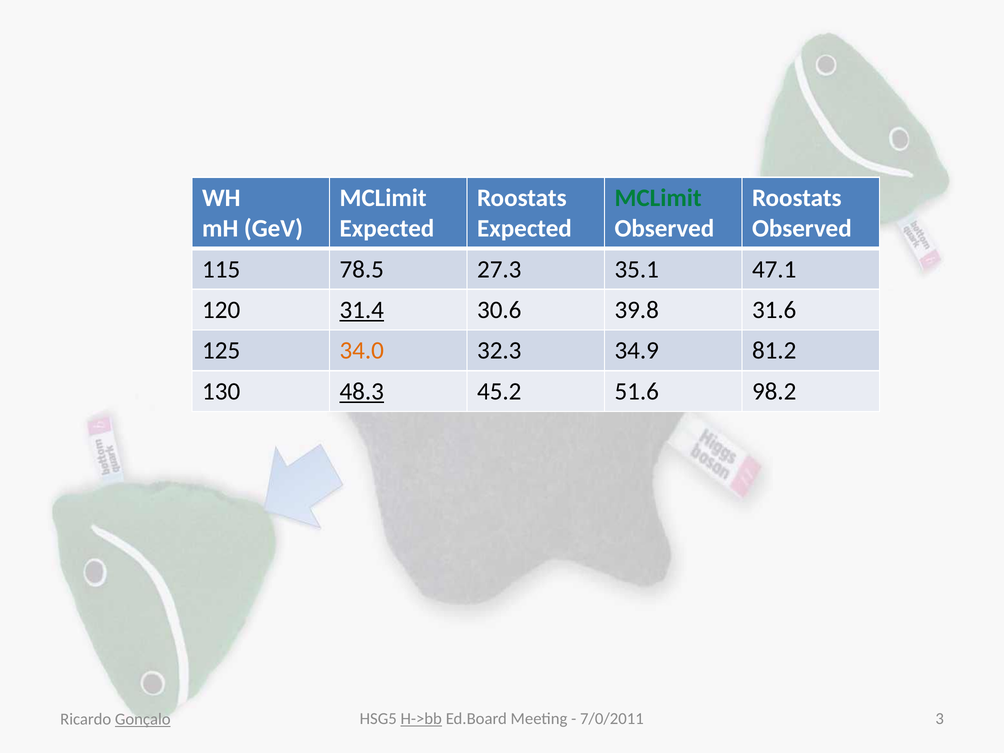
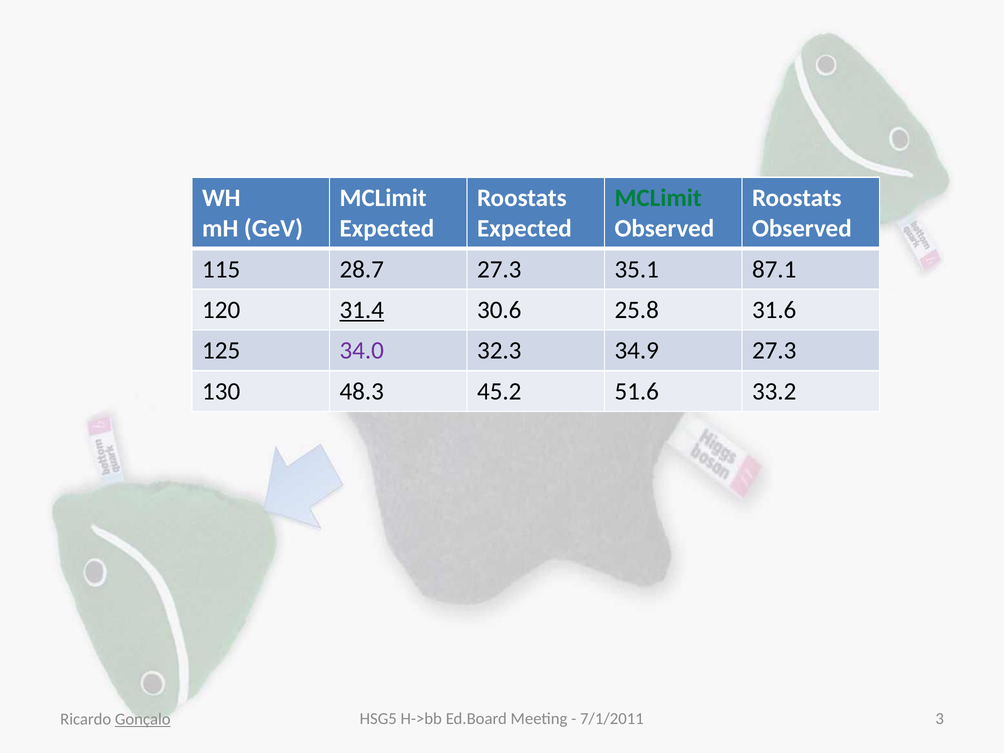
78.5: 78.5 -> 28.7 (362, 269)
47.1: 47.1 -> 87.1 (774, 269)
39.8: 39.8 -> 25.8 (637, 310)
34.0 colour: orange -> purple (362, 351)
34.9 81.2: 81.2 -> 27.3 (774, 351)
48.3 underline: present -> none (362, 391)
98.2: 98.2 -> 33.2 (774, 391)
H->bb underline: present -> none (421, 719)
7/0/2011: 7/0/2011 -> 7/1/2011 (612, 719)
